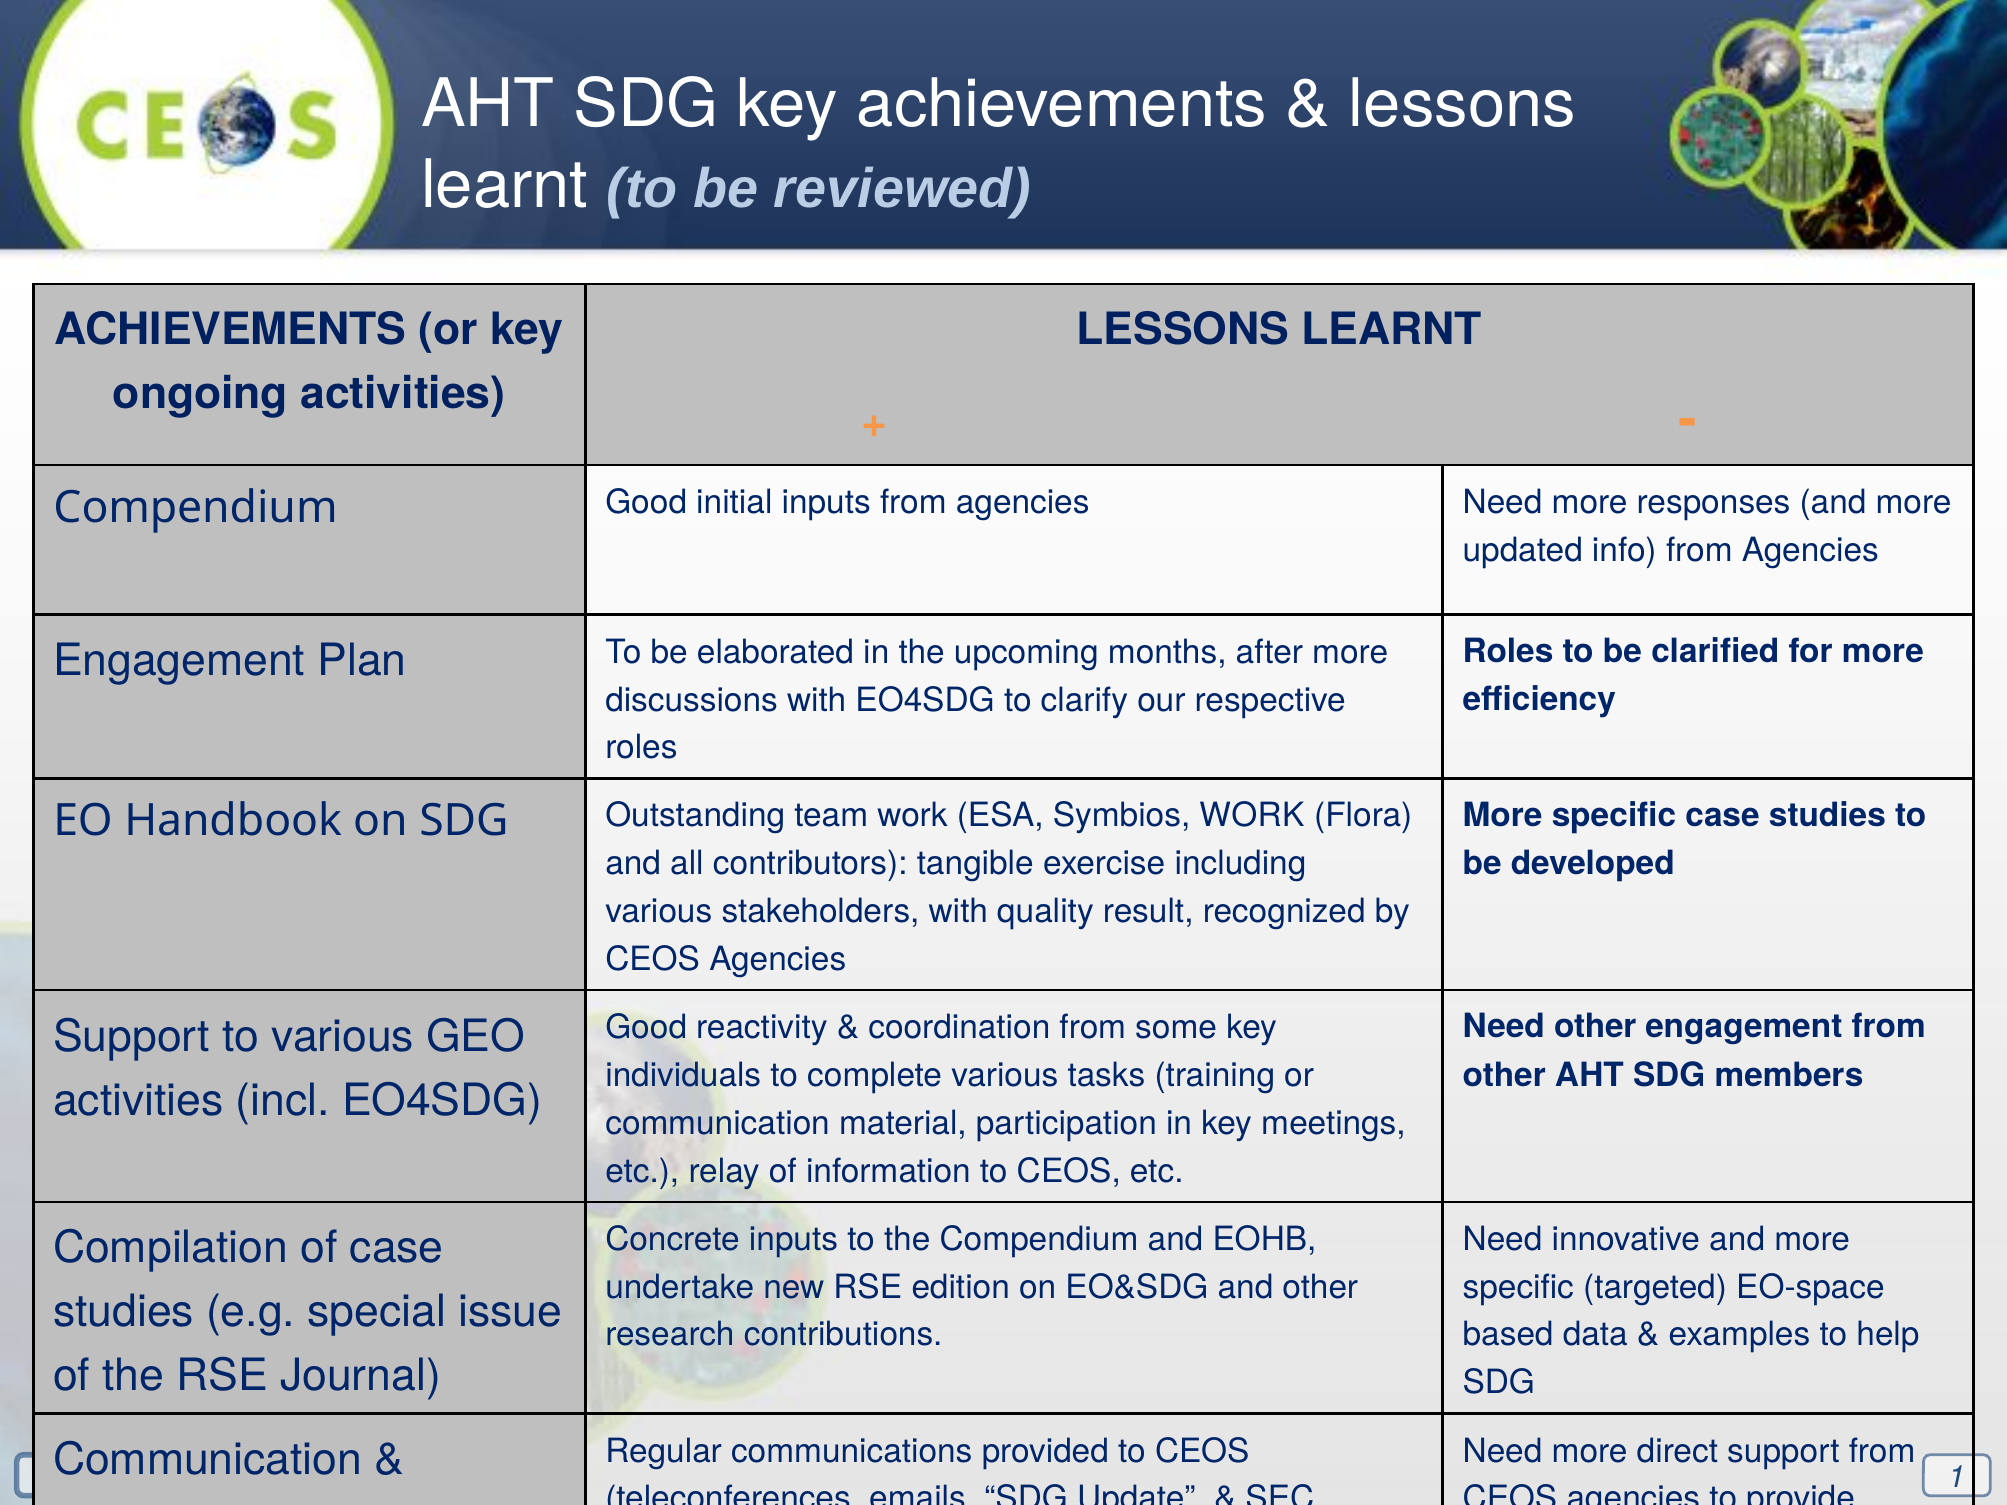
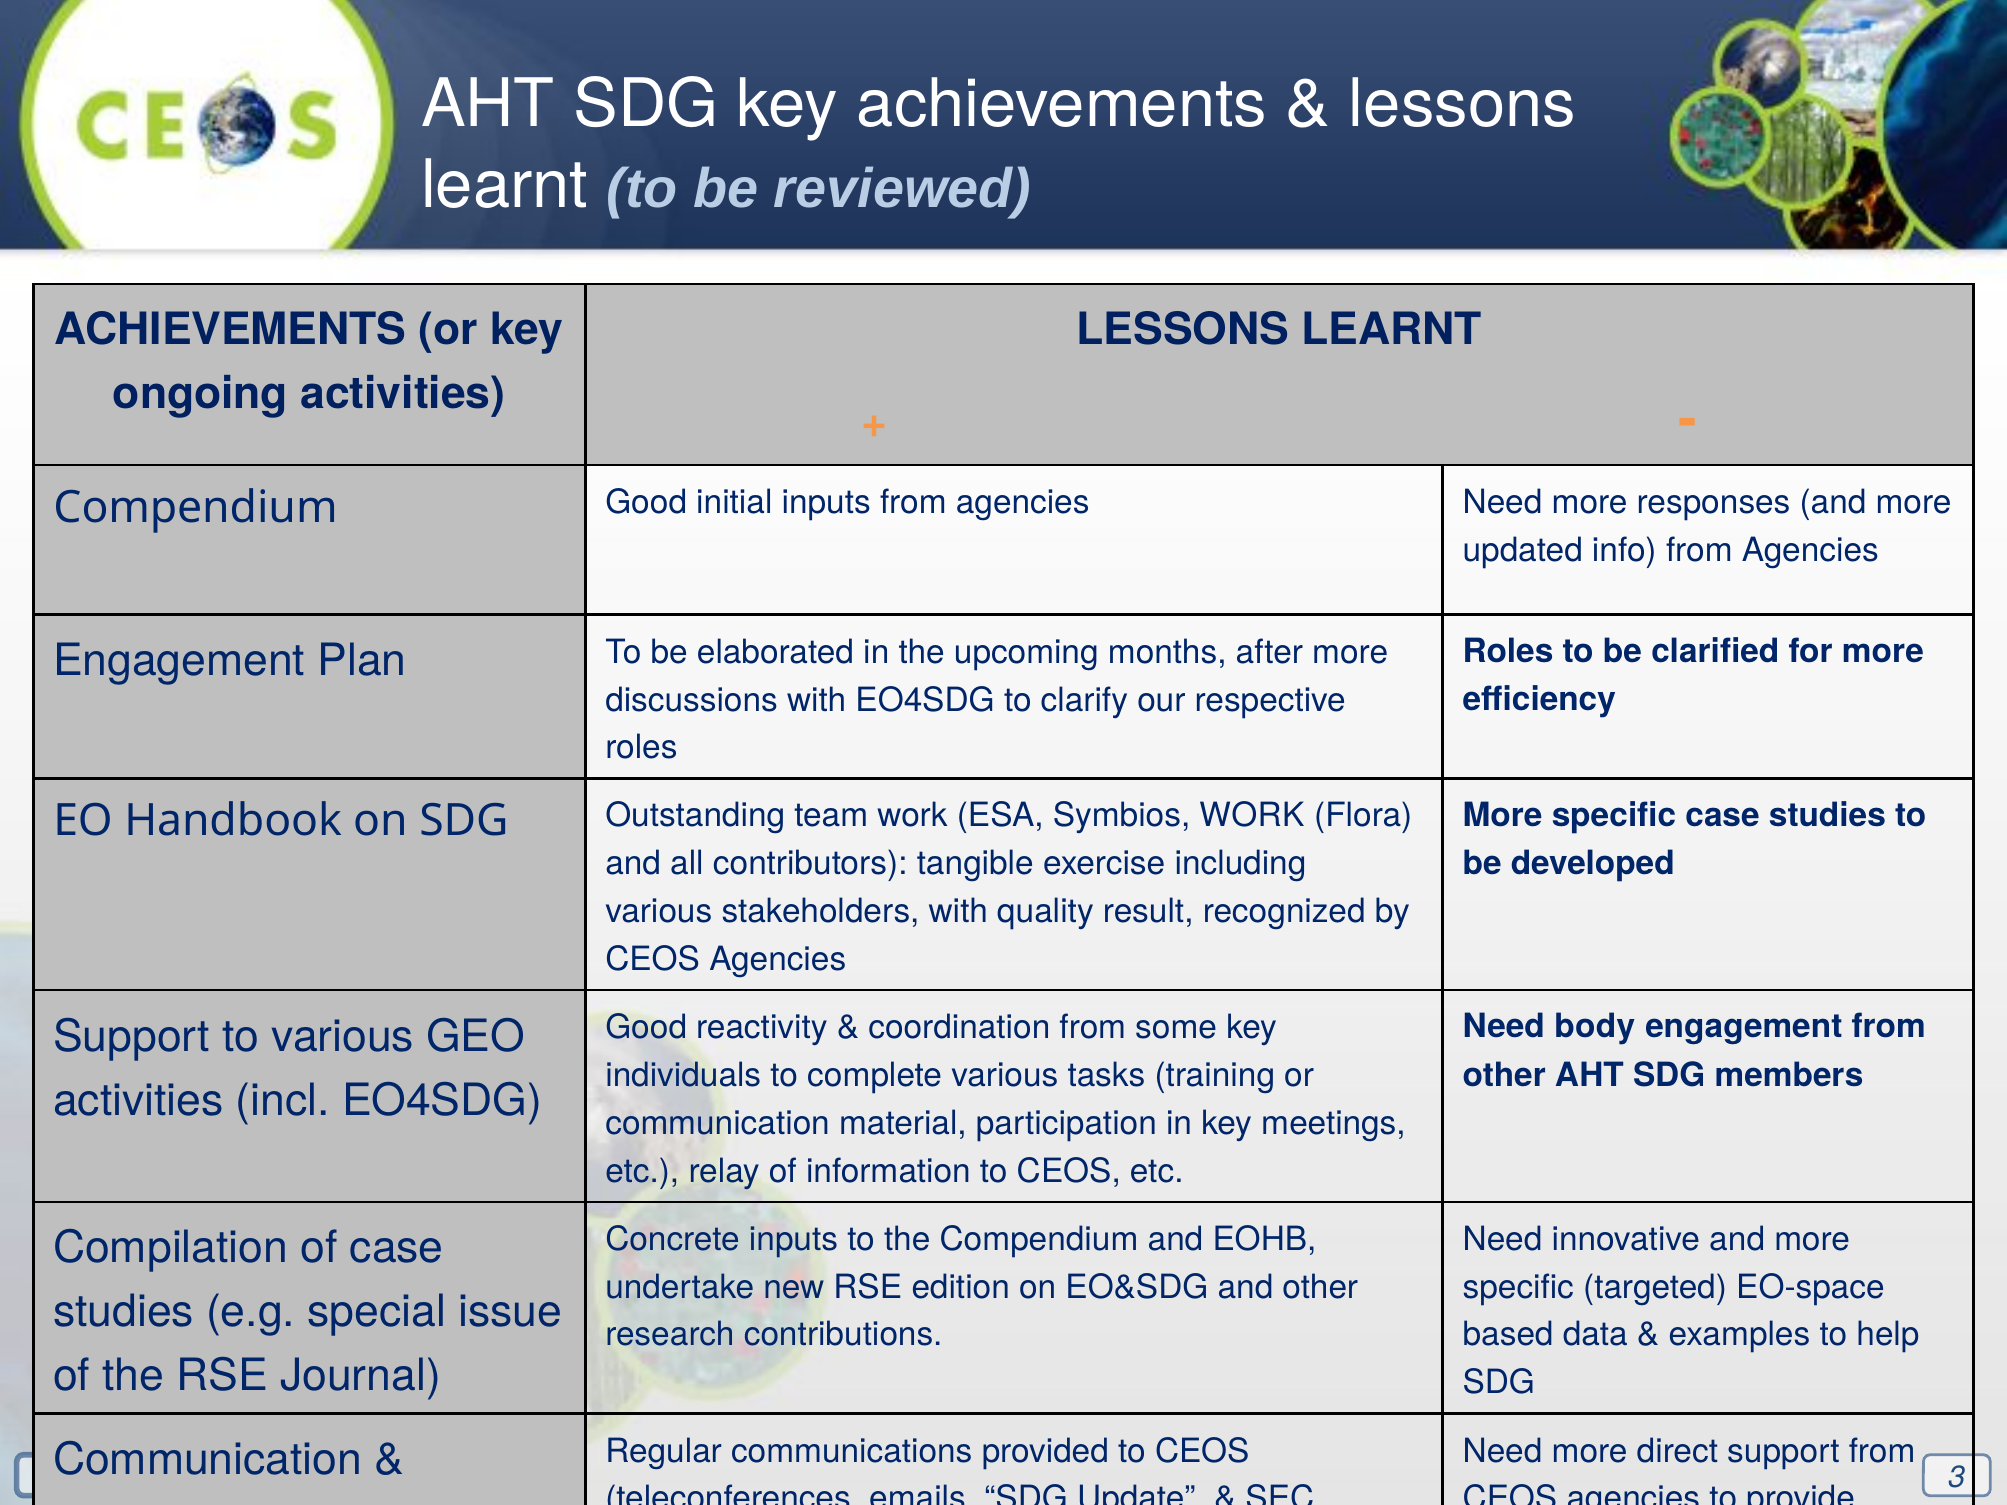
Need other: other -> body (1595, 1027)
1: 1 -> 3 (1957, 1478)
